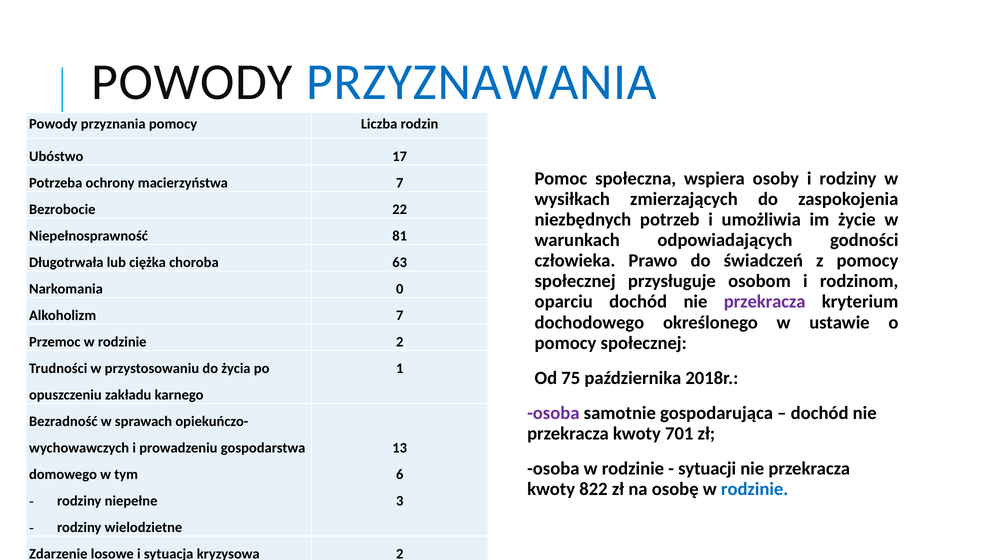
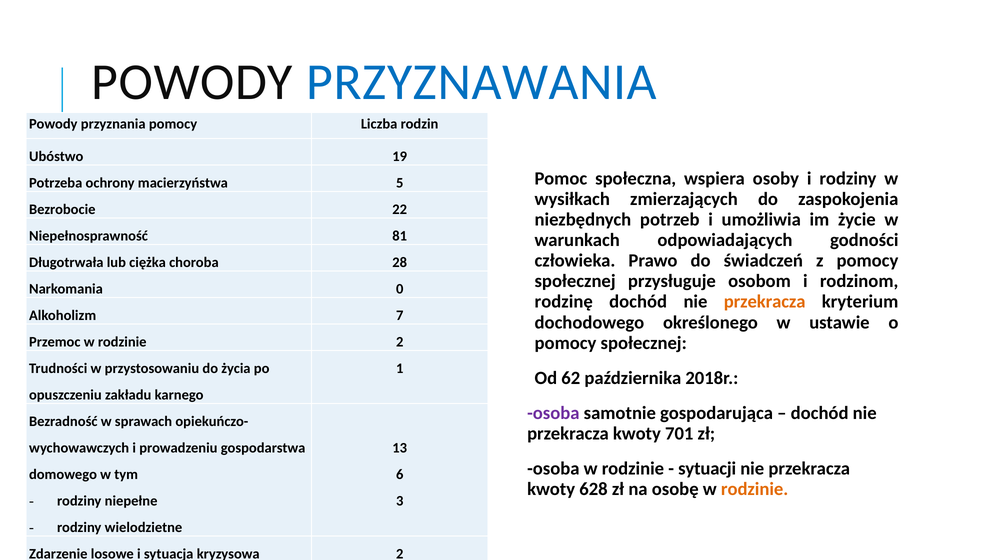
17: 17 -> 19 (400, 156)
macierzyństwa 7: 7 -> 5 (400, 183)
63: 63 -> 28 (400, 262)
oparciu: oparciu -> rodzinę (564, 302)
przekracza colour: purple -> orange (765, 302)
75: 75 -> 62 (571, 378)
822: 822 -> 628 (593, 489)
rodzinie colour: blue -> orange (755, 489)
